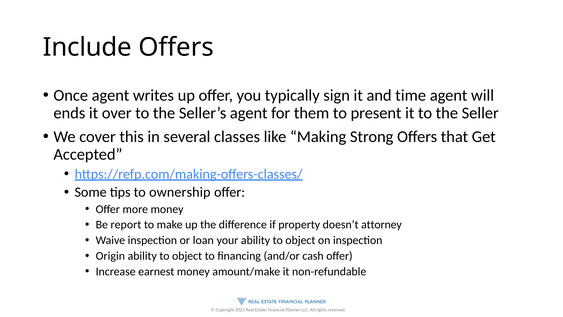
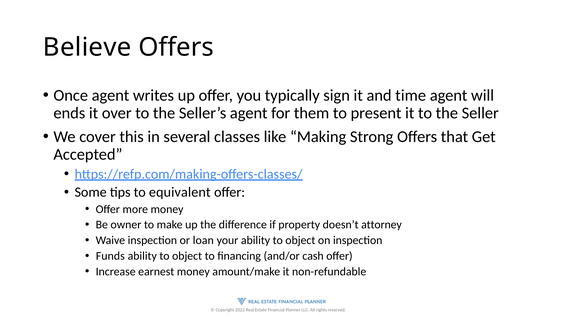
Include: Include -> Believe (87, 47)
ownership: ownership -> equivalent (180, 192)
report: report -> owner (126, 225)
Origin: Origin -> Funds (110, 256)
